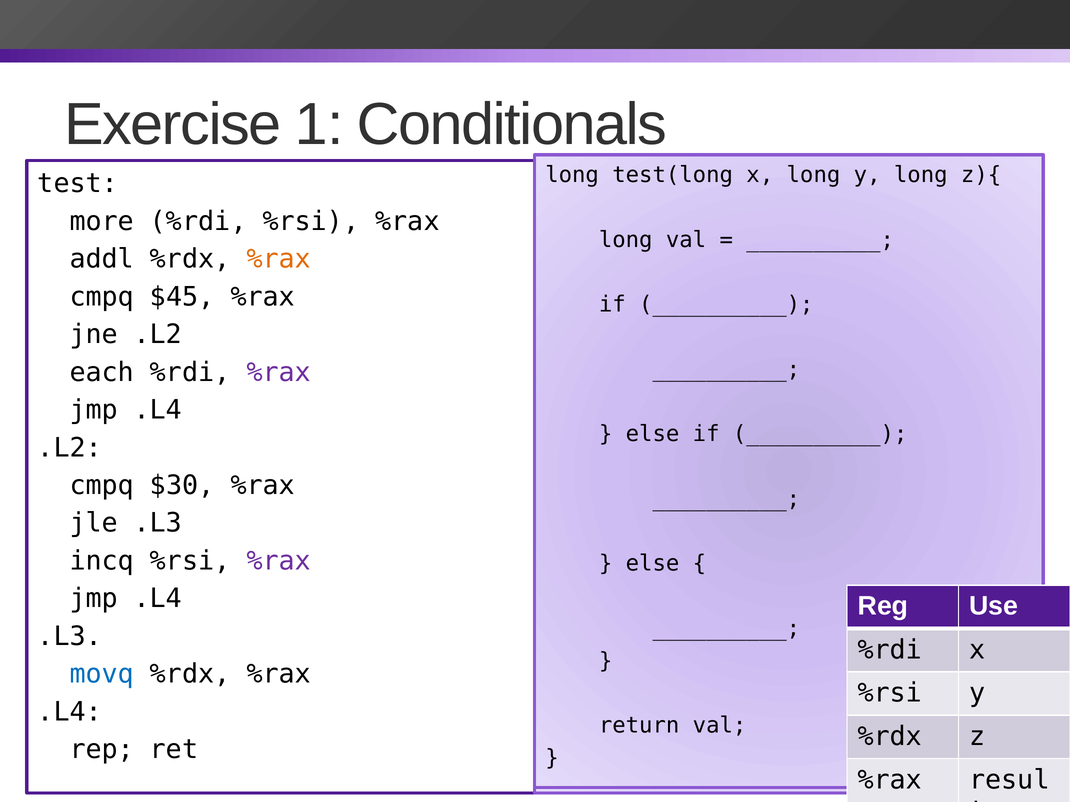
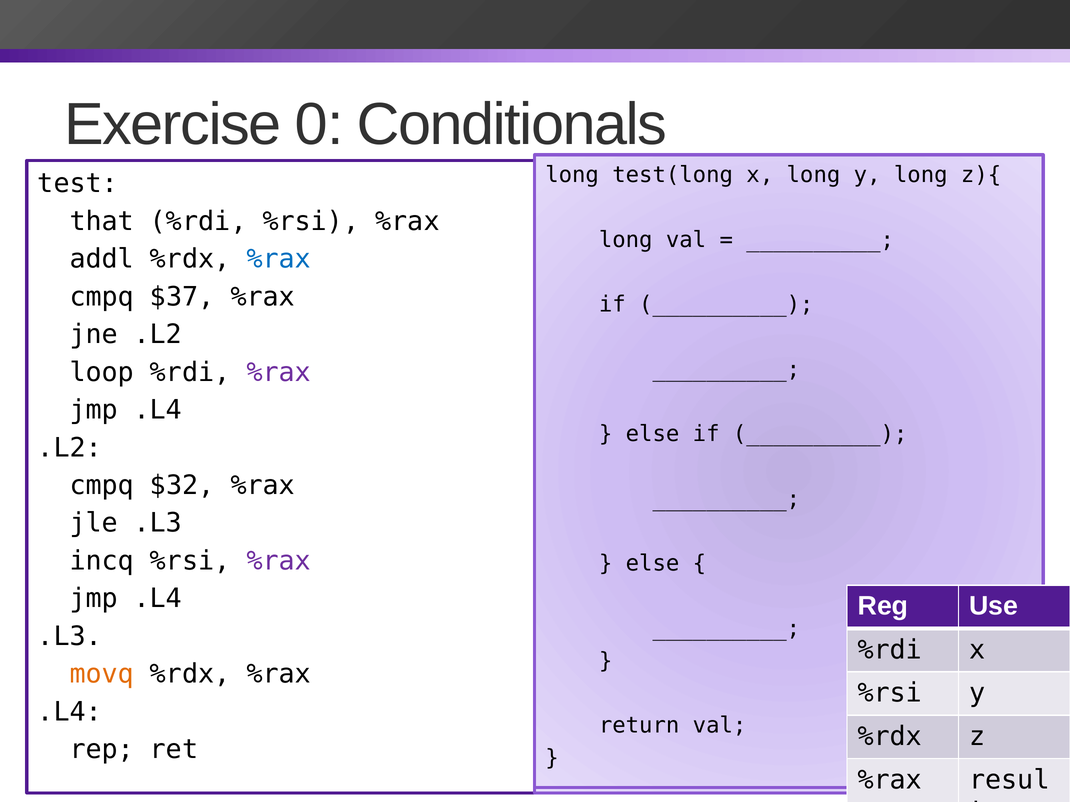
1: 1 -> 0 (319, 125)
more: more -> that (102, 222)
%rax colour: orange -> blue (279, 259)
$45: $45 -> $37 (182, 297)
each: each -> loop (102, 372)
$30: $30 -> $32 (182, 486)
movq colour: blue -> orange (102, 674)
